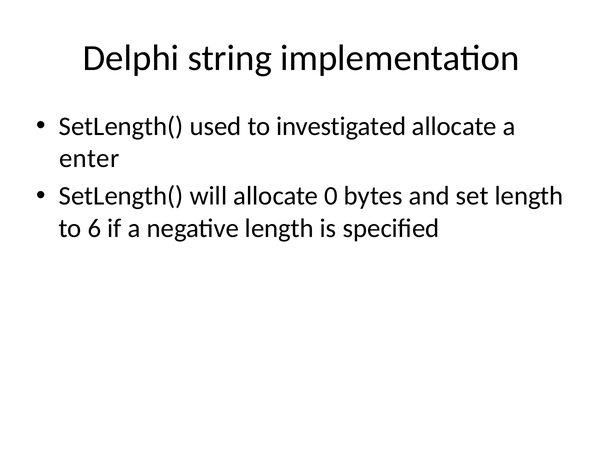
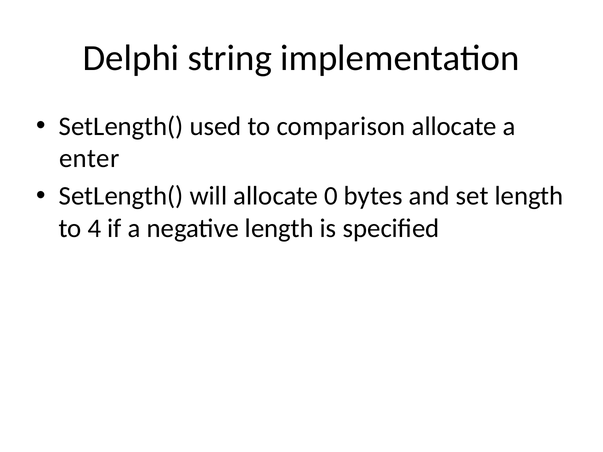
investigated: investigated -> comparison (341, 126)
6: 6 -> 4 (94, 228)
